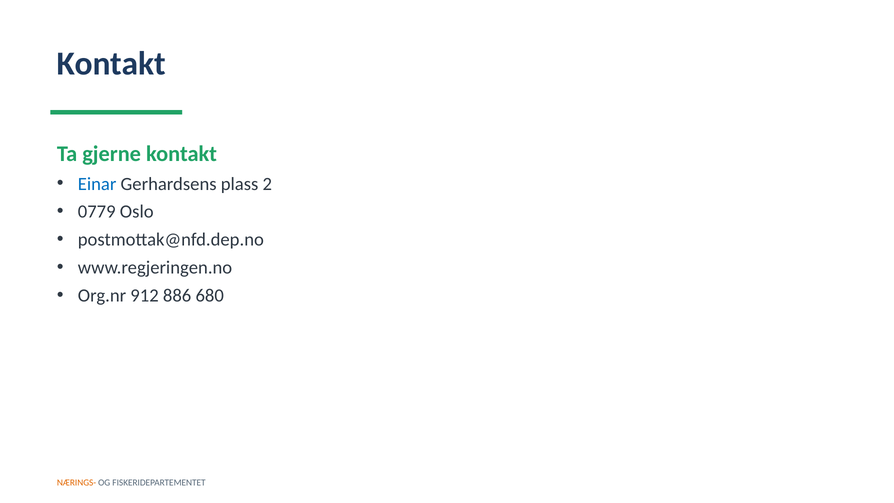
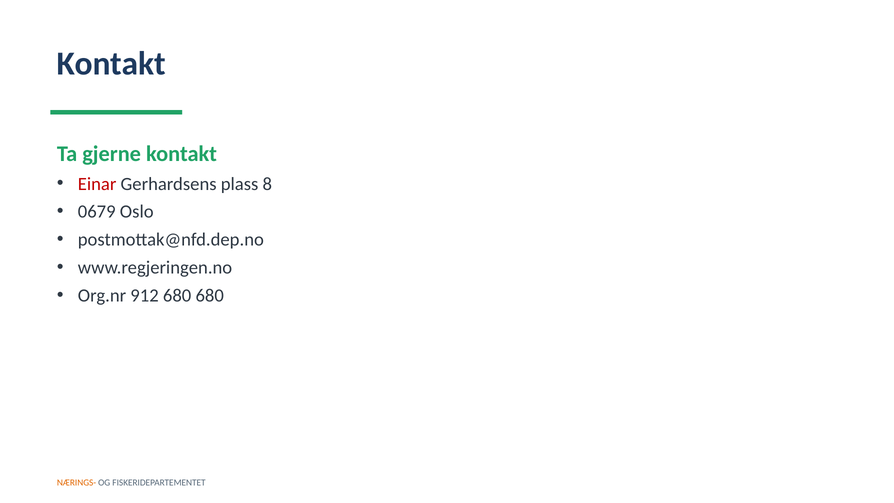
Einar colour: blue -> red (97, 184)
2: 2 -> 8 (267, 184)
0779: 0779 -> 0679 (97, 212)
912 886: 886 -> 680 (177, 296)
